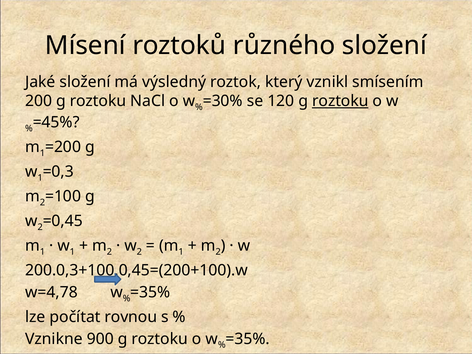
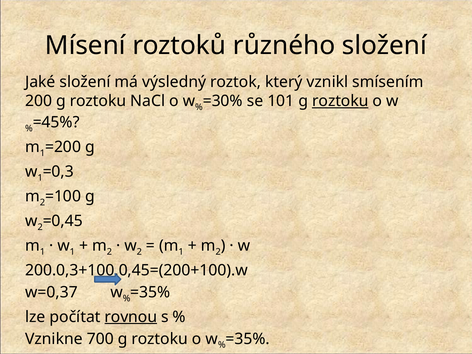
120: 120 -> 101 (281, 101)
w=4,78: w=4,78 -> w=0,37 (51, 292)
rovnou underline: none -> present (131, 317)
900: 900 -> 700 (100, 339)
